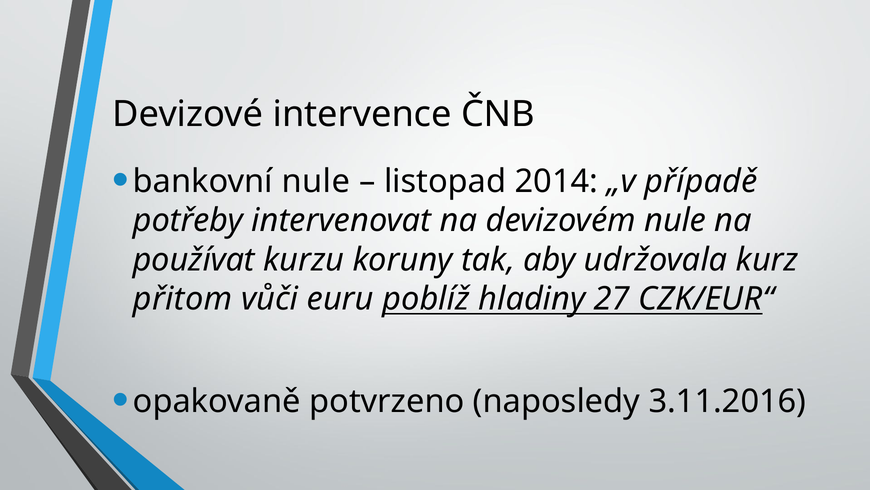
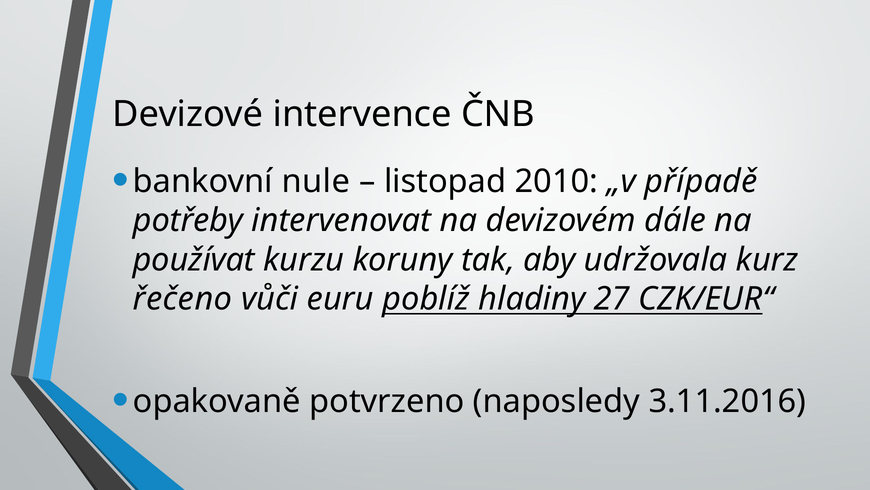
2014: 2014 -> 2010 (556, 181)
devizovém nule: nule -> dále (675, 220)
přitom: přitom -> řečeno (183, 299)
